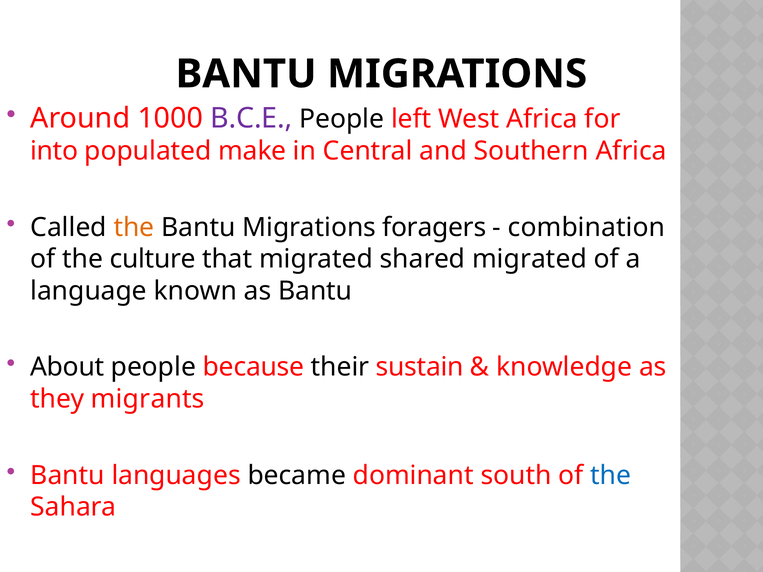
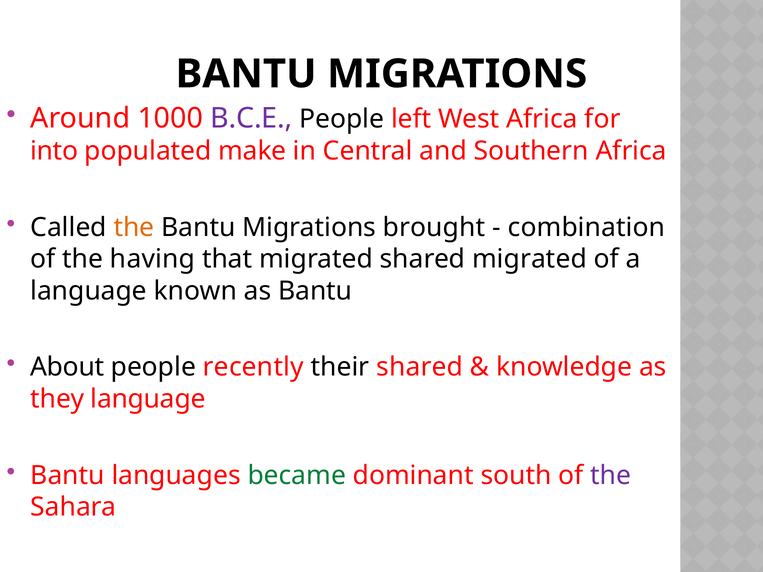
foragers: foragers -> brought (434, 228)
culture: culture -> having (153, 259)
because: because -> recently (253, 367)
their sustain: sustain -> shared (420, 367)
they migrants: migrants -> language (148, 399)
became colour: black -> green (297, 475)
the colour: blue -> purple (611, 475)
